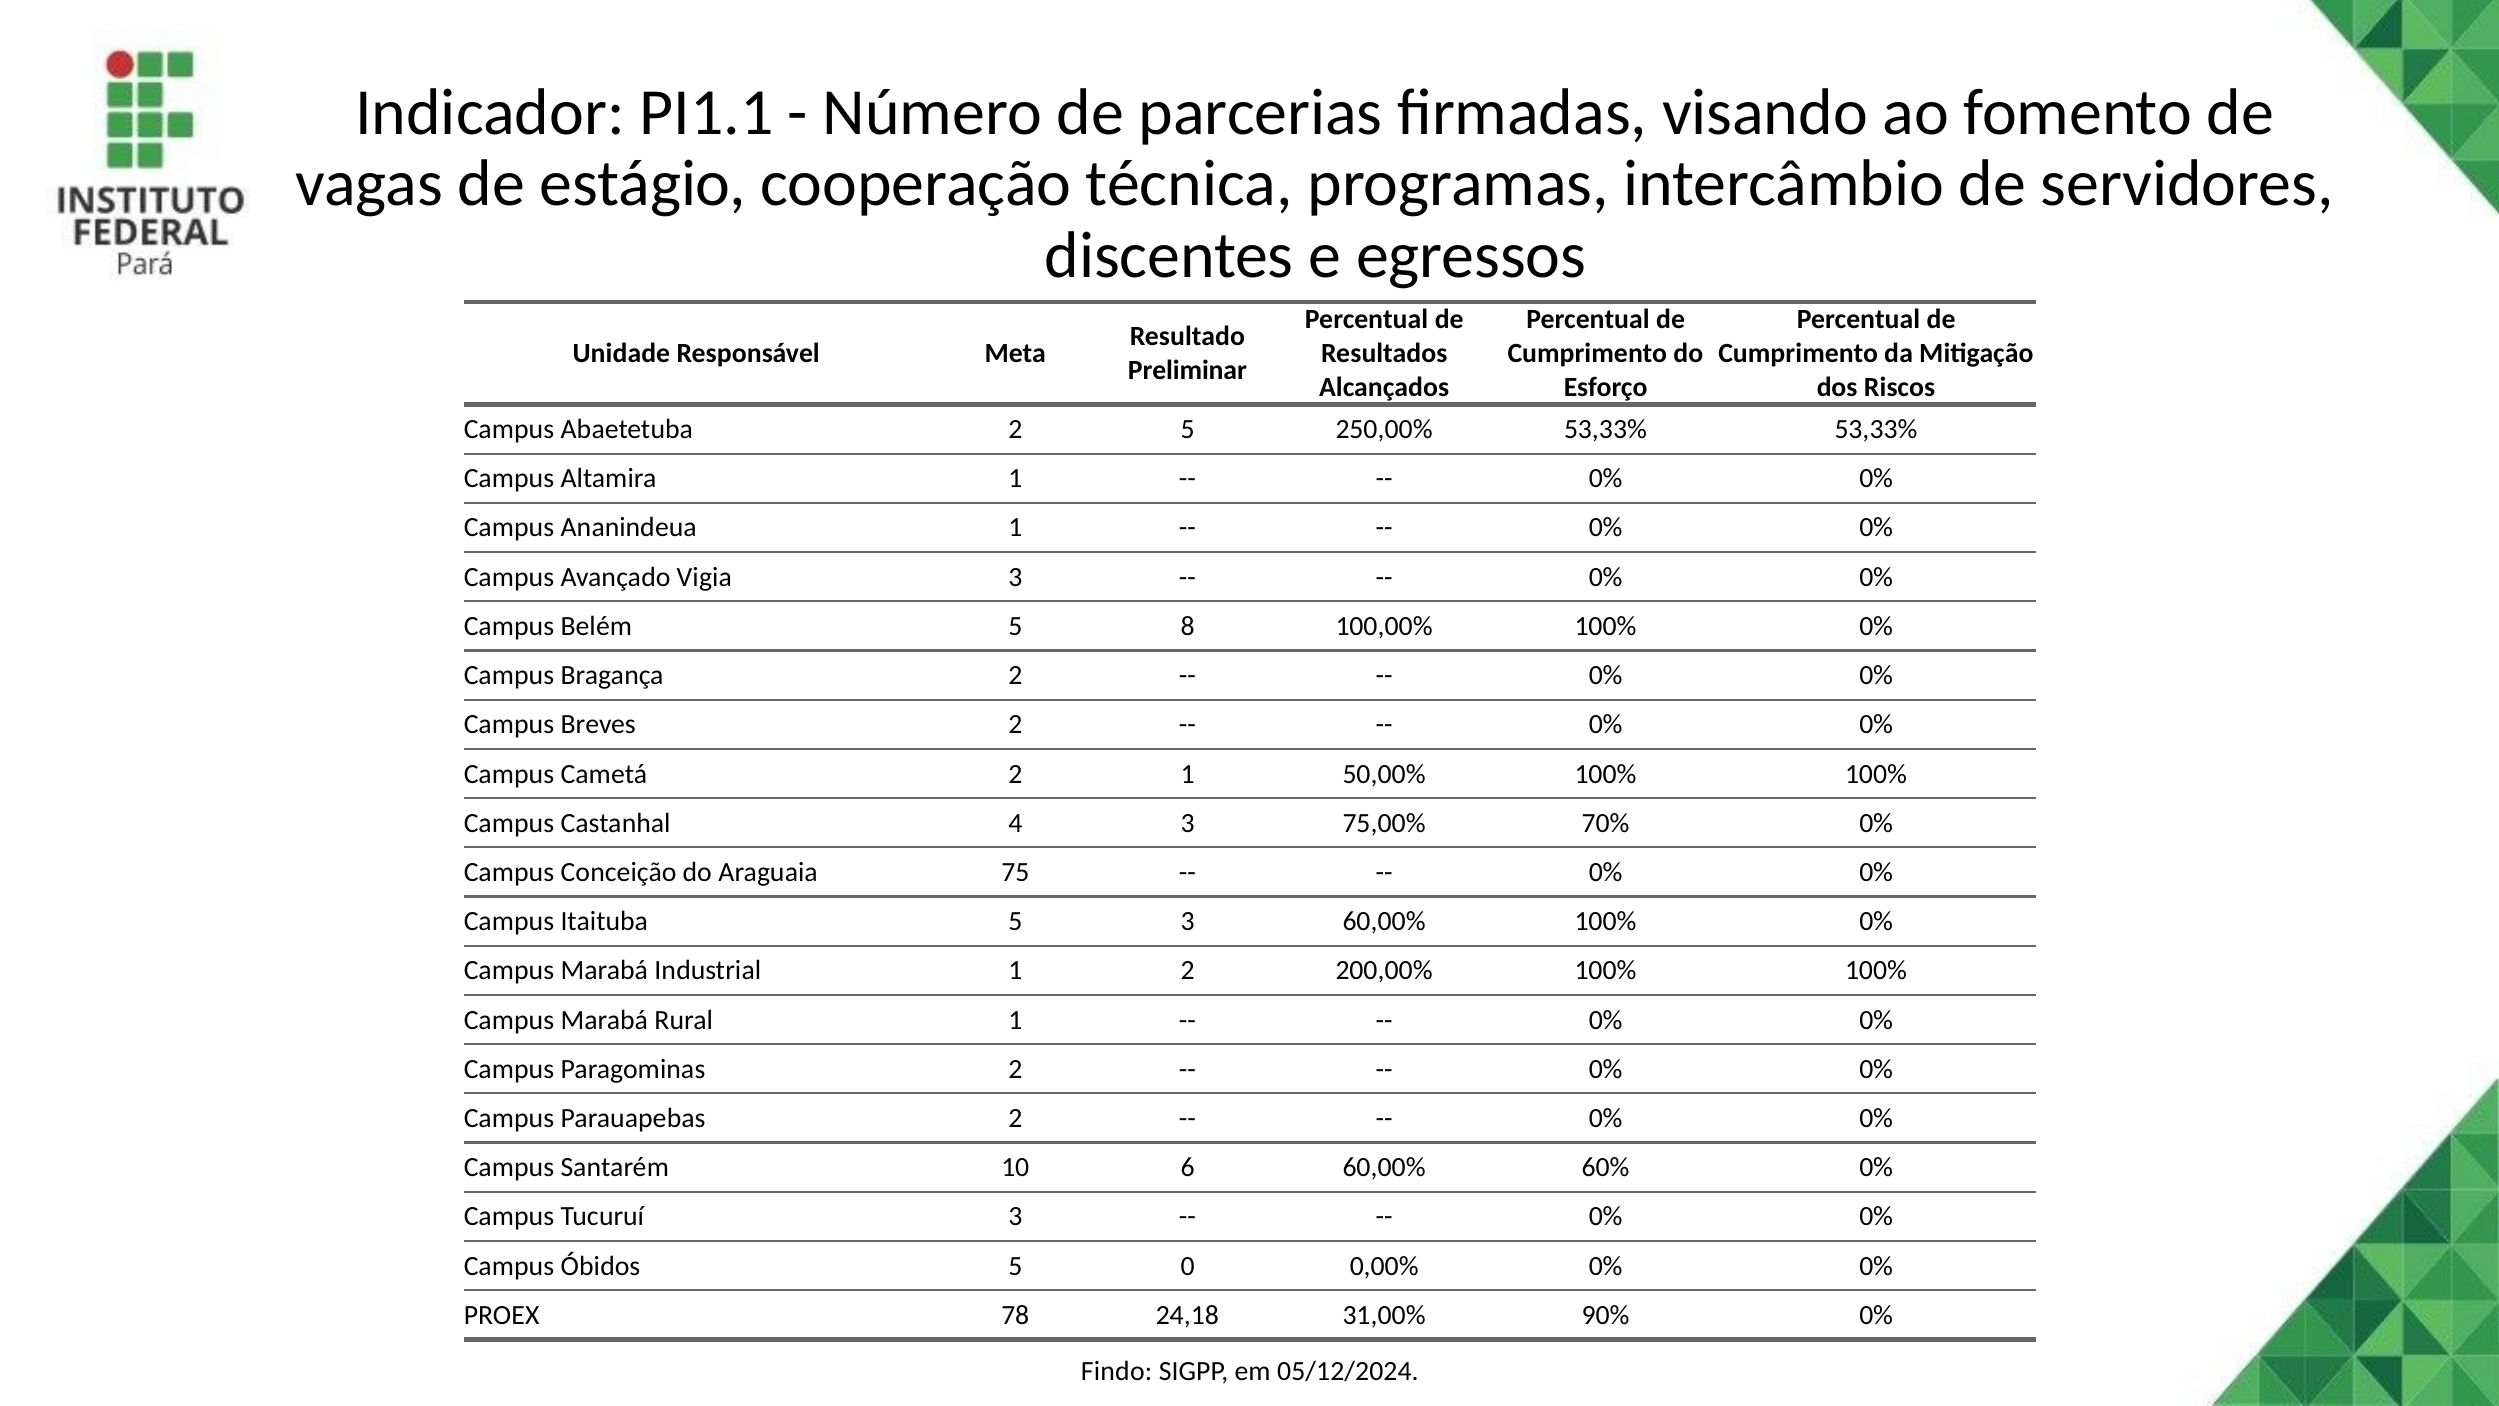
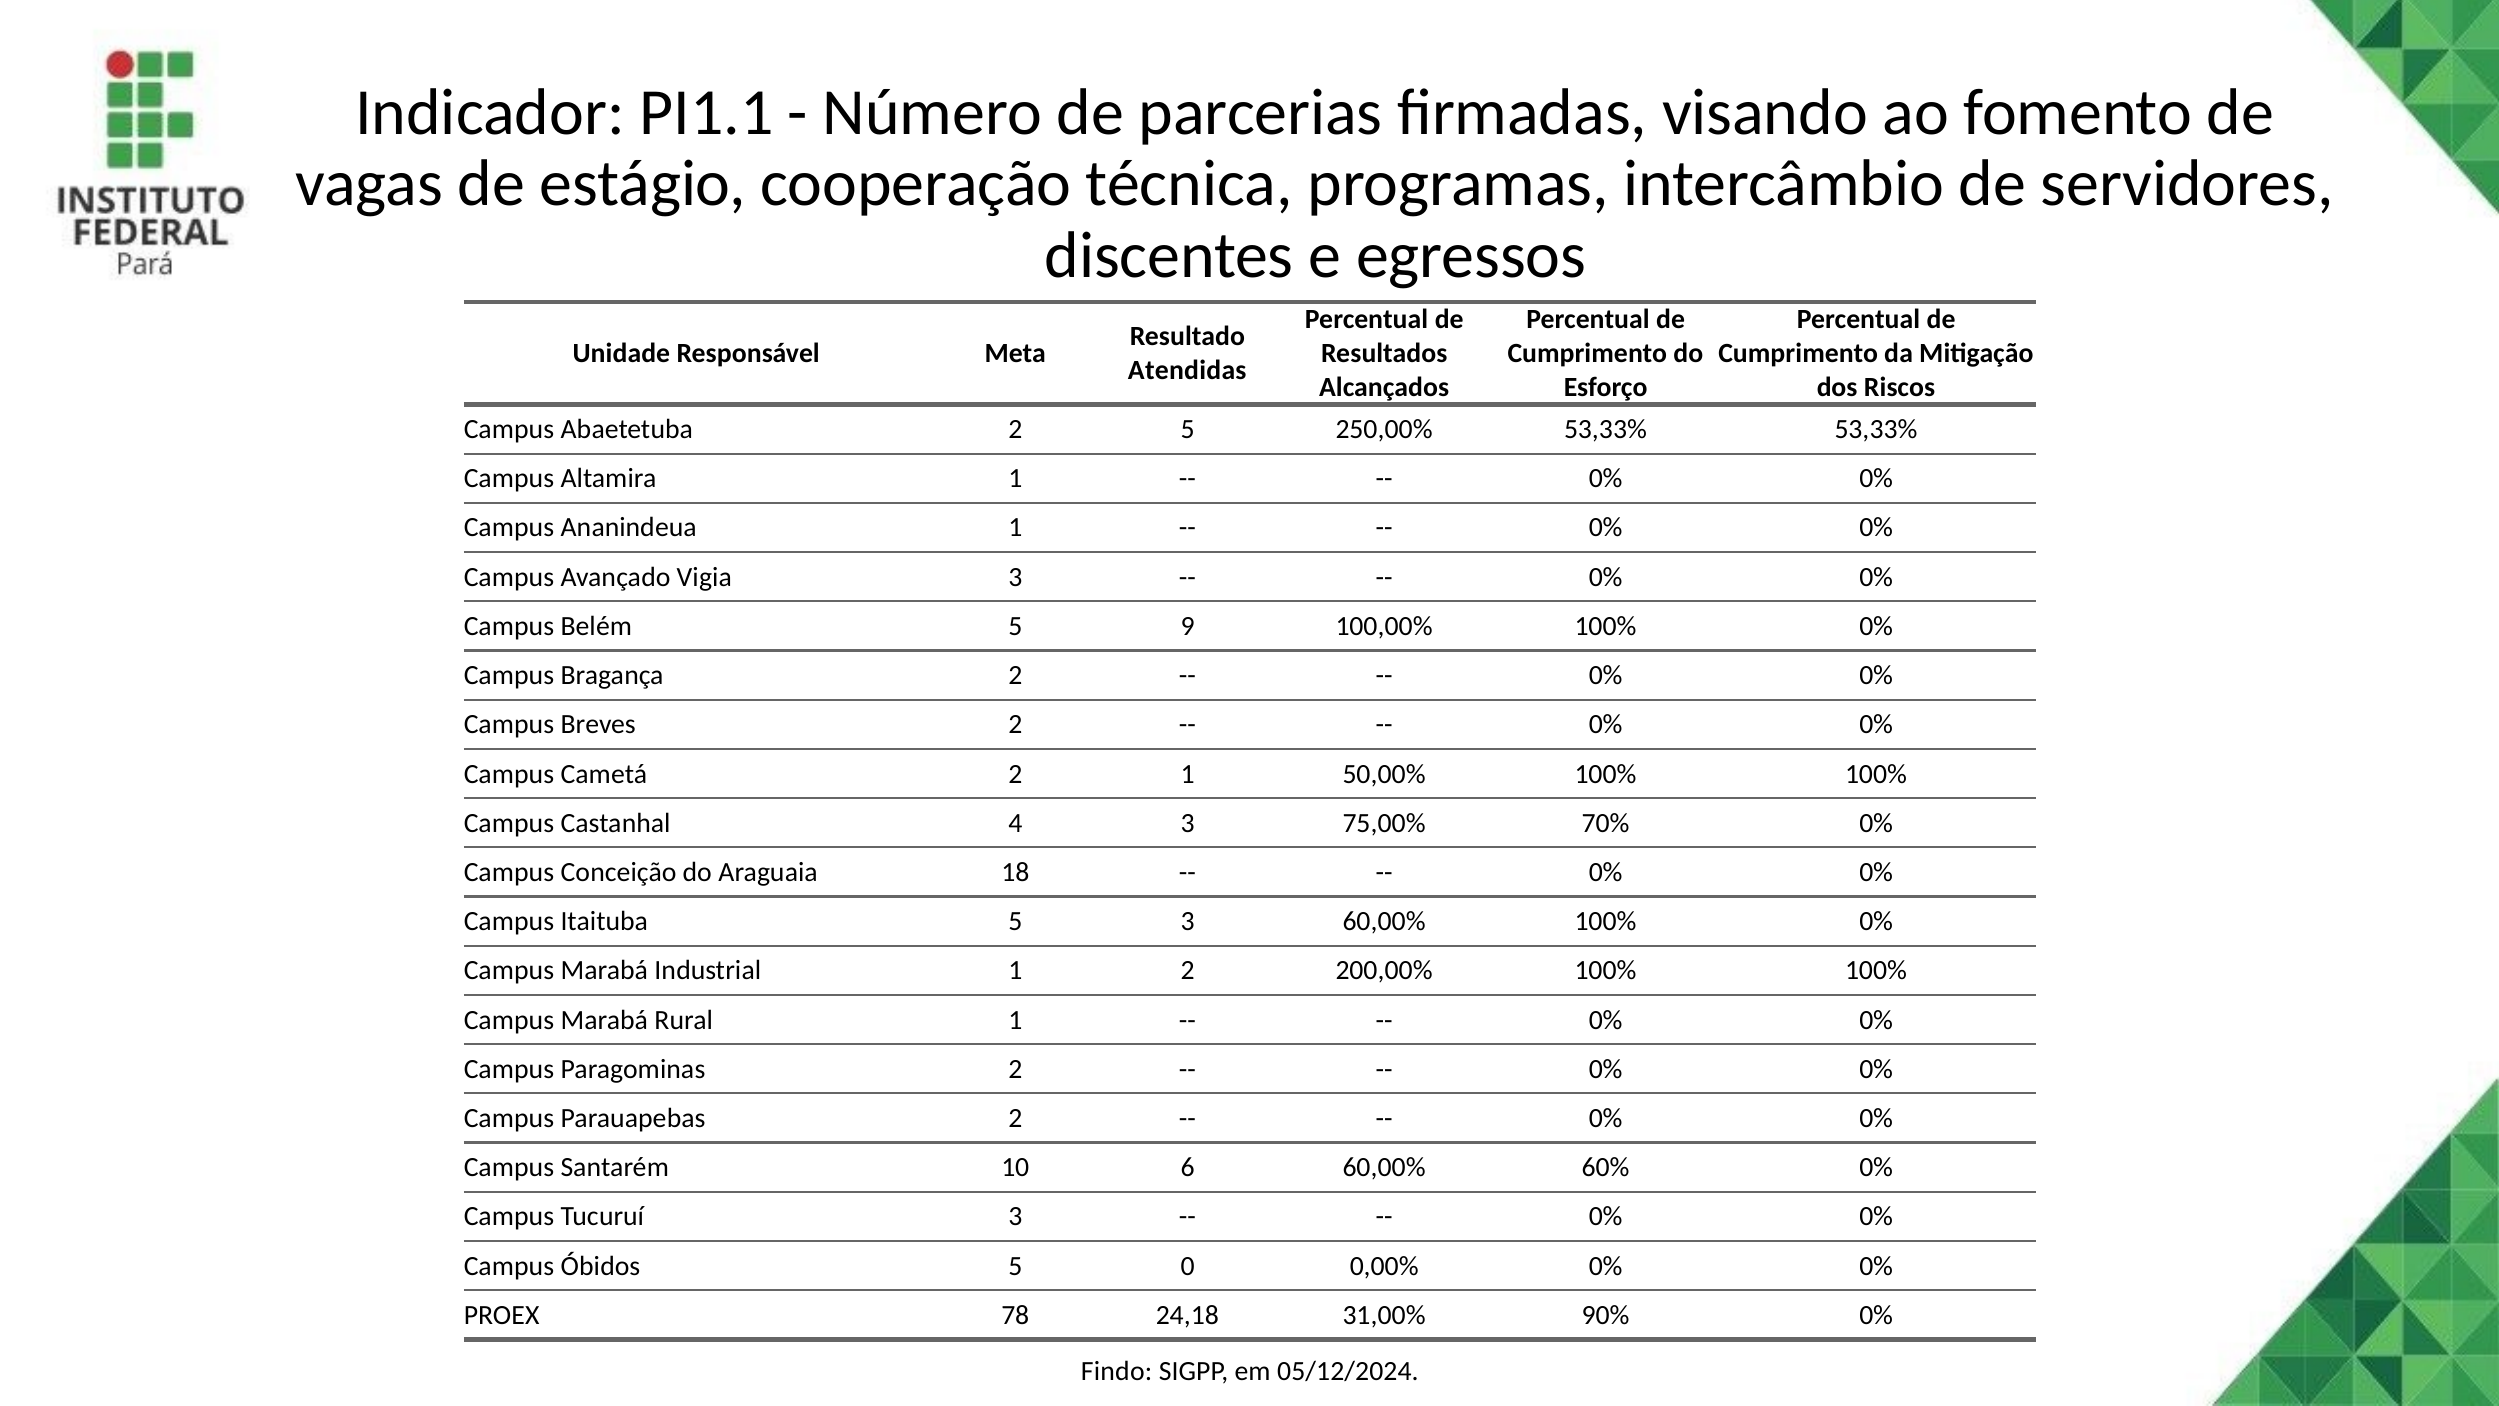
Preliminar: Preliminar -> Atendidas (1187, 371)
8: 8 -> 9 (1188, 626)
75: 75 -> 18 (1015, 872)
